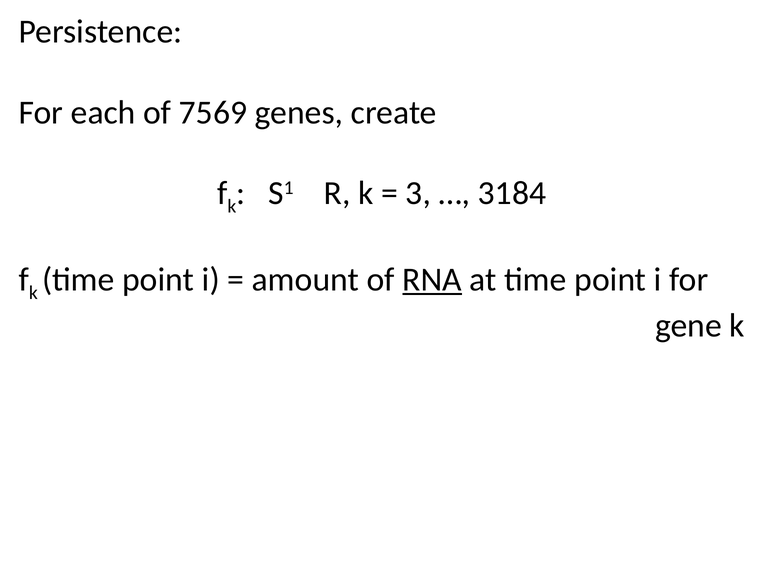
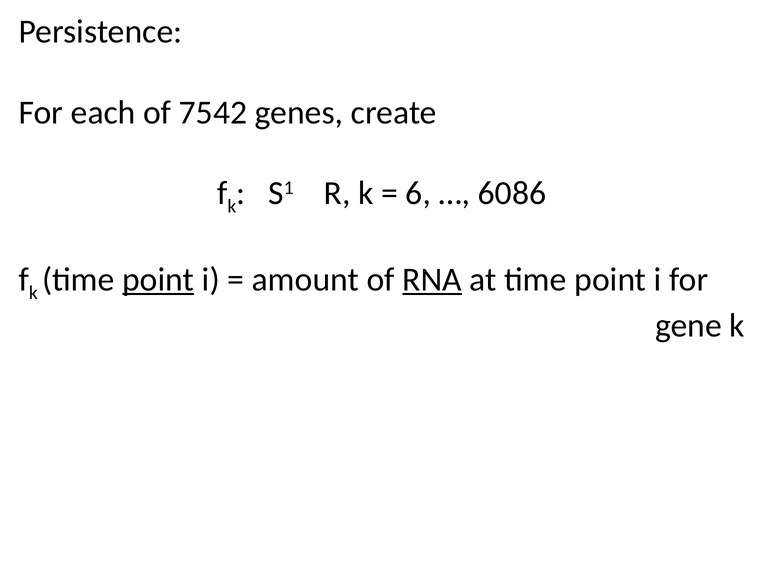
7569: 7569 -> 7542 (213, 113)
3: 3 -> 6 (418, 193)
3184: 3184 -> 6086 (512, 193)
point underline: none -> present (158, 280)
